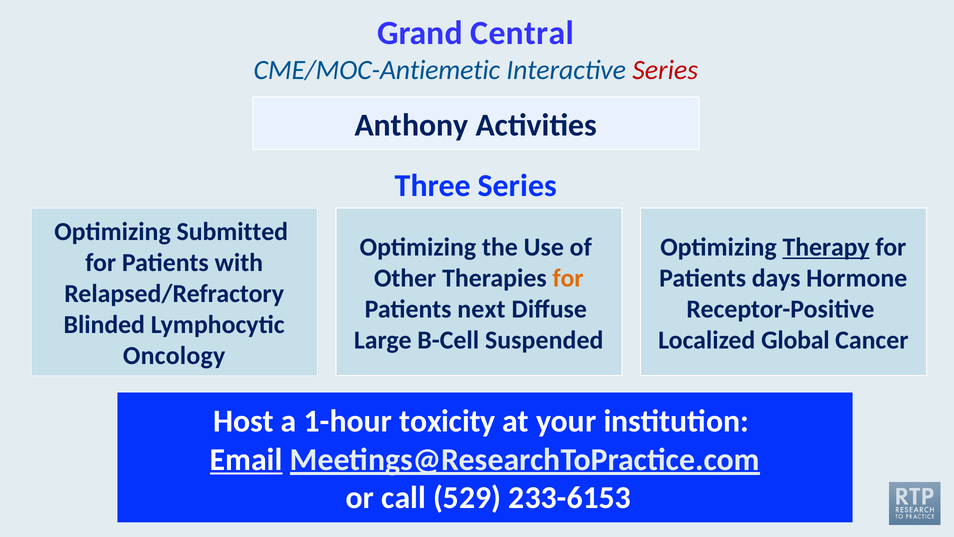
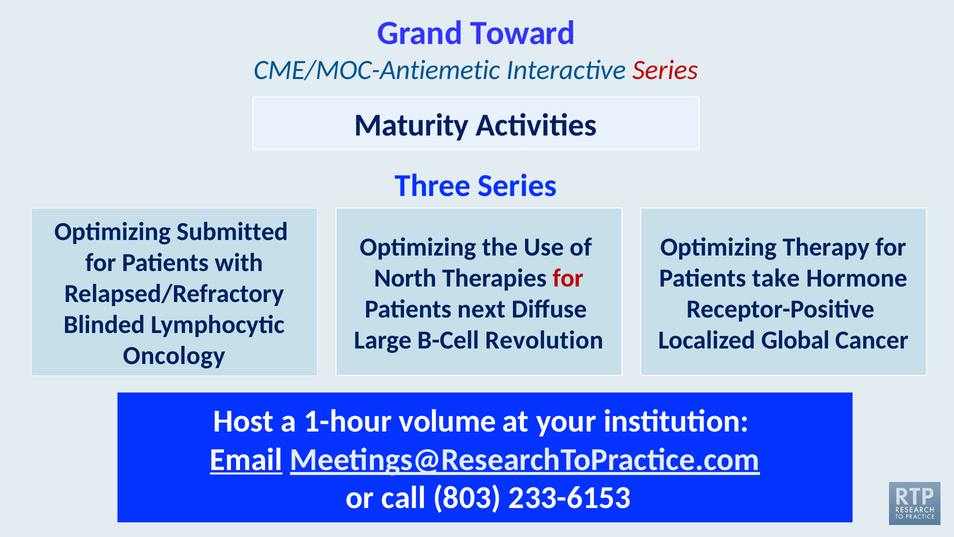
Central: Central -> Toward (523, 33)
Anthony: Anthony -> Maturity (412, 125)
Therapy underline: present -> none (826, 247)
Other: Other -> North (405, 278)
for colour: orange -> red (568, 278)
days: days -> take (776, 278)
Suspended: Suspended -> Revolution (544, 340)
toxicity: toxicity -> volume (447, 421)
529: 529 -> 803 (467, 497)
